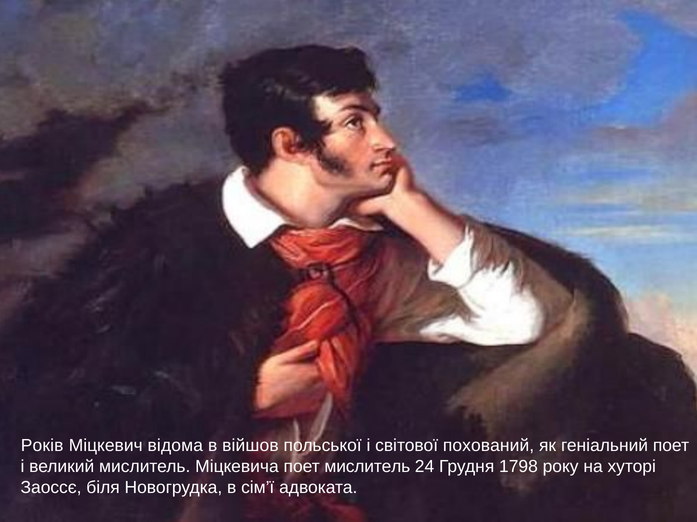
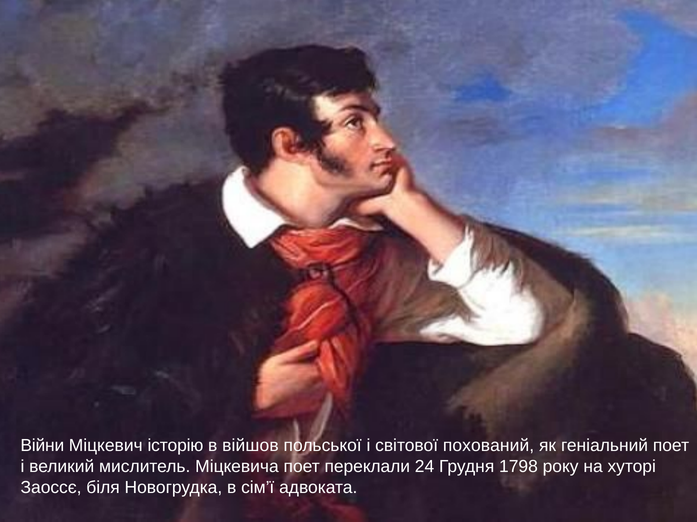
Років: Років -> Війни (42, 446)
відома: відома -> історію (175, 446)
поет мислитель: мислитель -> переклали (367, 467)
